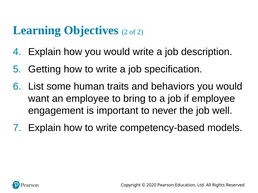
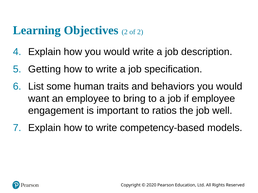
never: never -> ratios (164, 111)
